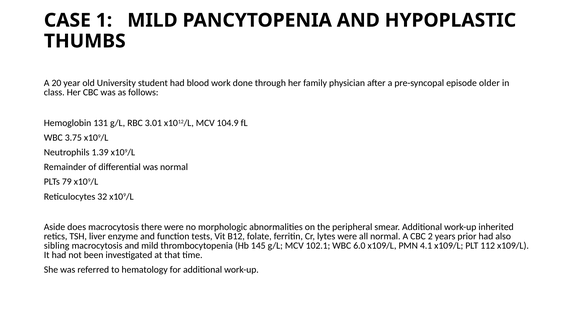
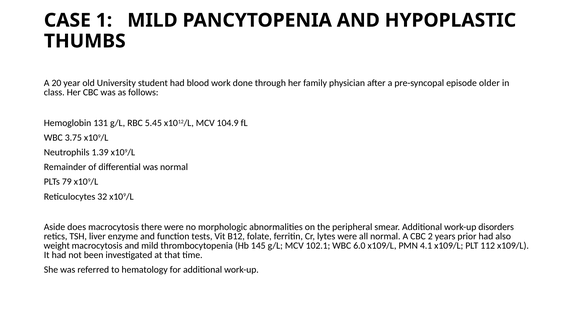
3.01: 3.01 -> 5.45 (153, 123)
inherited: inherited -> disorders (496, 227)
sibling: sibling -> weight (57, 246)
